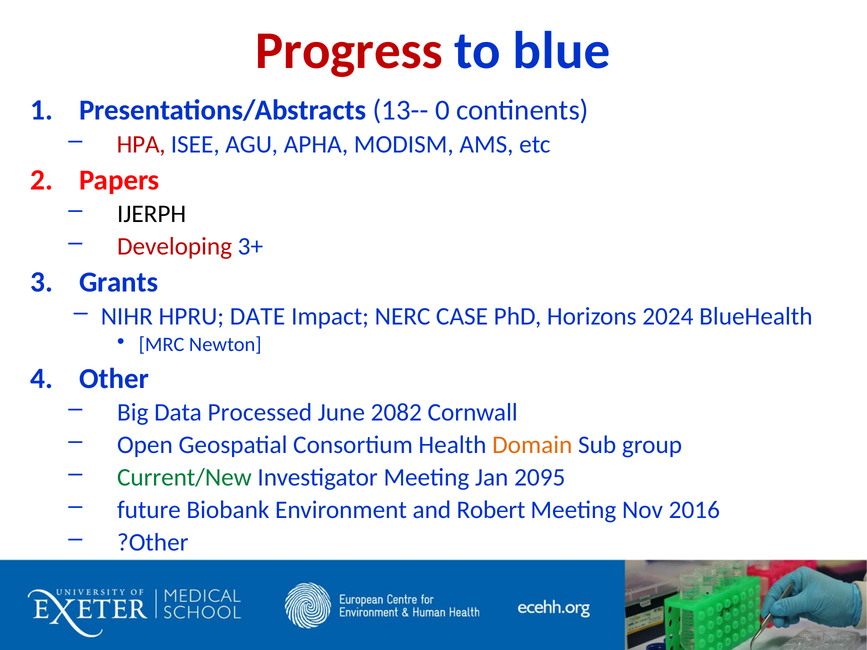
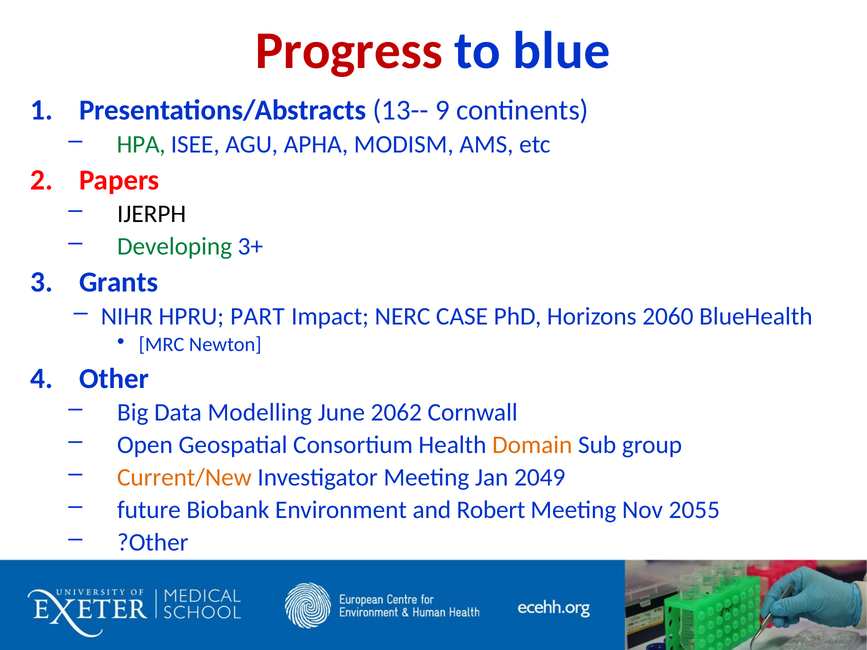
0: 0 -> 9 (442, 110)
HPA colour: red -> green (141, 144)
Developing colour: red -> green (175, 247)
DATE: DATE -> PART (257, 316)
2024: 2024 -> 2060 (668, 316)
Processed: Processed -> Modelling (260, 413)
2082: 2082 -> 2062 (396, 413)
Current/New colour: green -> orange (184, 478)
2095: 2095 -> 2049 (540, 478)
2016: 2016 -> 2055 (694, 510)
